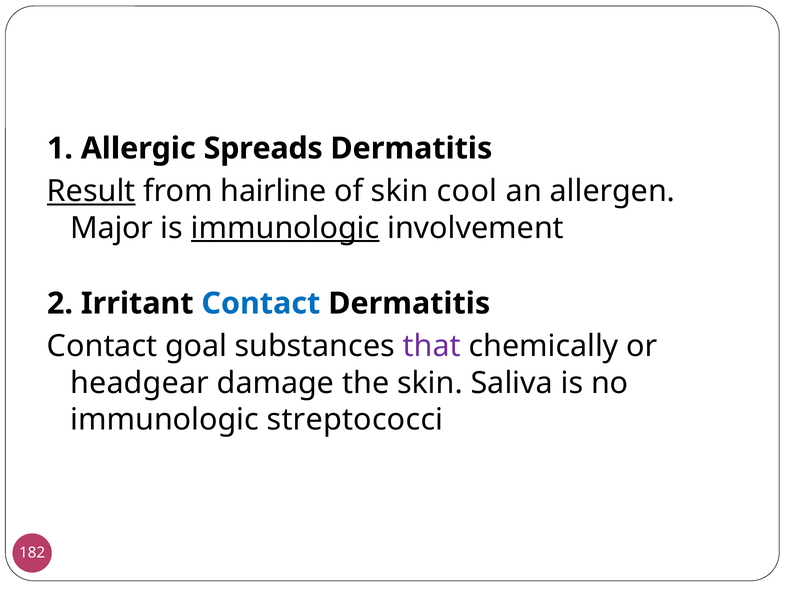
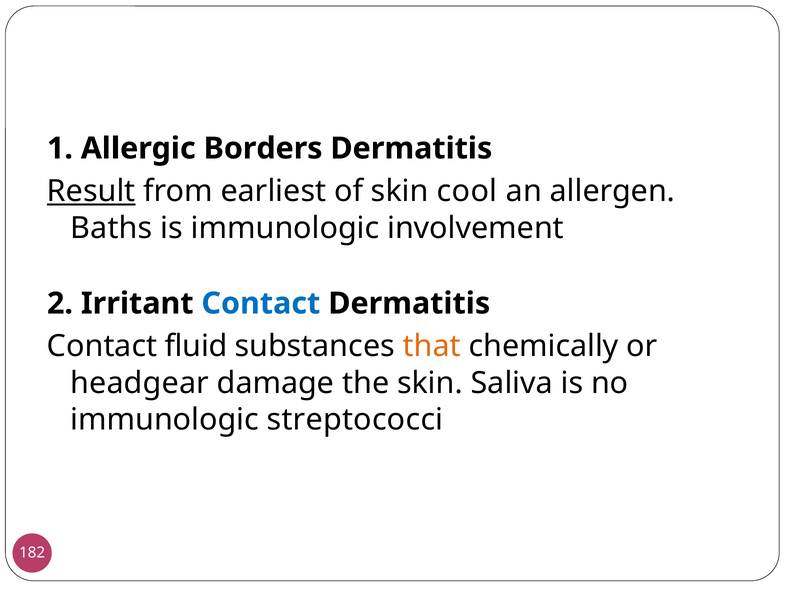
Spreads: Spreads -> Borders (263, 148)
hairline: hairline -> earliest (273, 191)
Major: Major -> Baths (111, 228)
immunologic underline: present -> none (285, 228)
goal: goal -> fluid (196, 346)
that colour: purple -> orange (432, 346)
